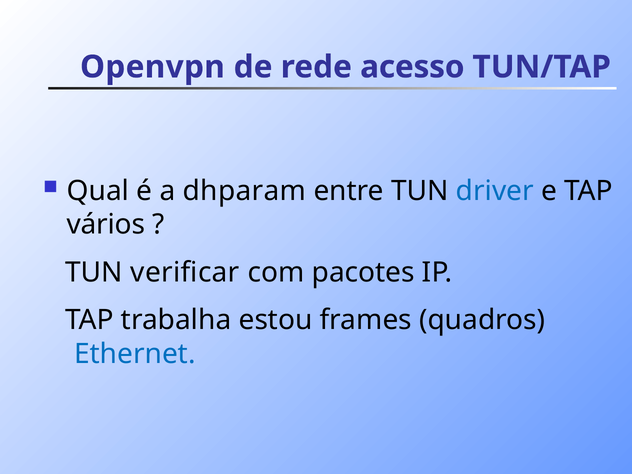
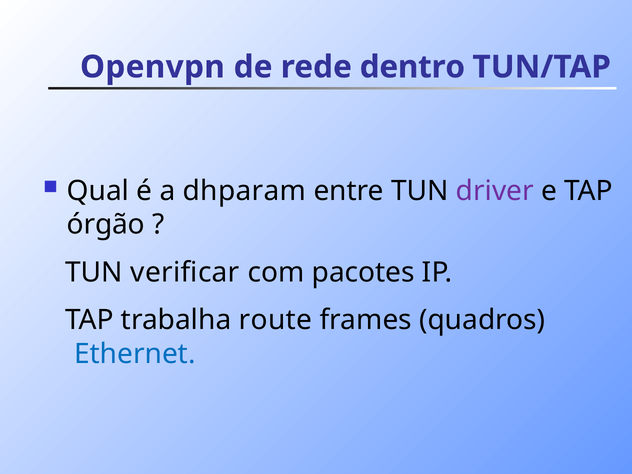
acesso: acesso -> dentro (412, 67)
driver colour: blue -> purple (495, 191)
vários: vários -> órgão (106, 225)
estou: estou -> route (275, 320)
